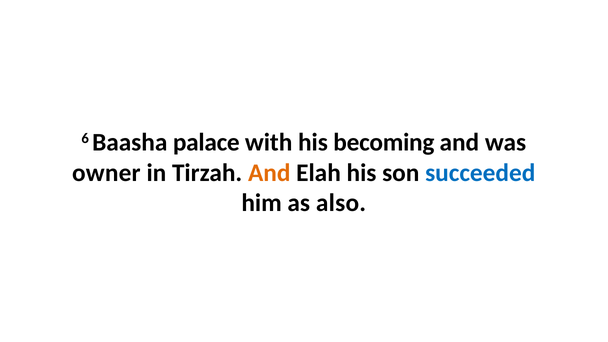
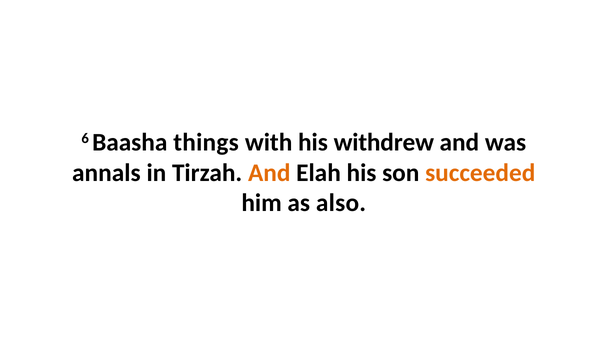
palace: palace -> things (206, 142)
becoming: becoming -> withdrew (384, 142)
owner: owner -> annals (106, 173)
succeeded colour: blue -> orange (480, 173)
